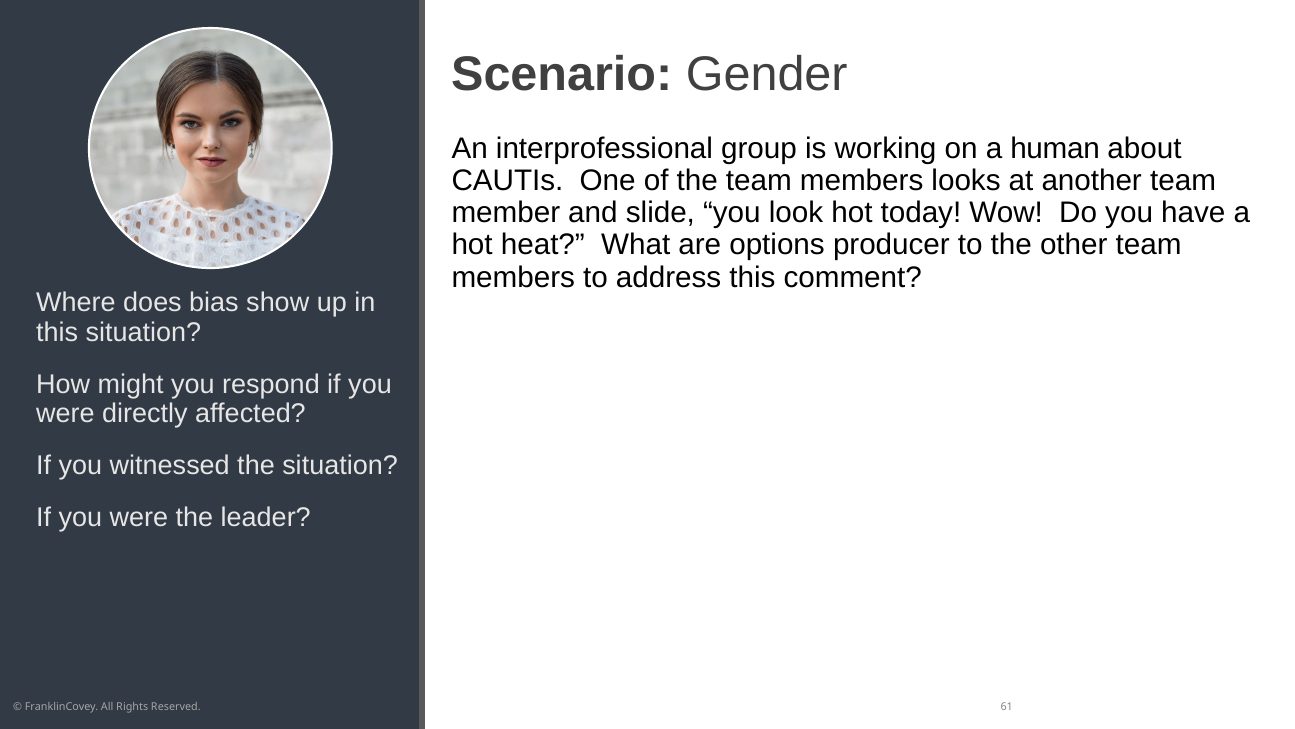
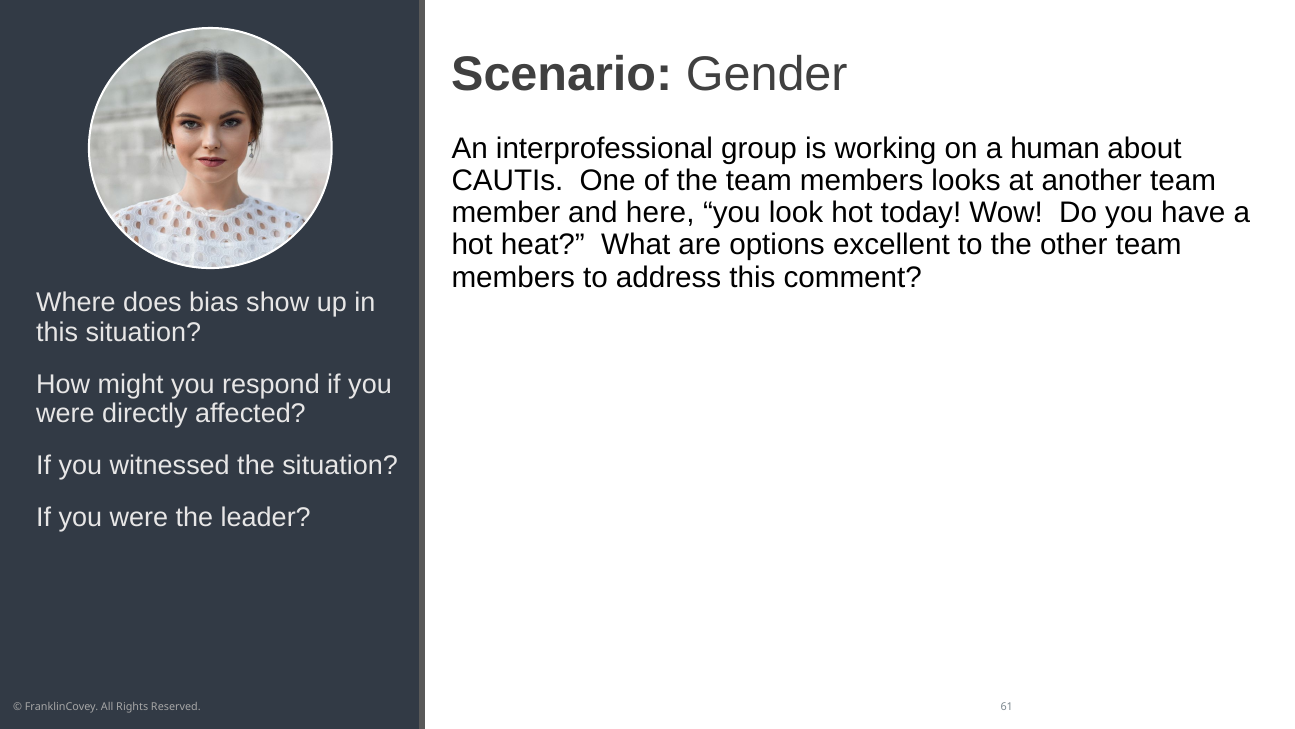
slide: slide -> here (660, 213)
producer: producer -> excellent (891, 245)
